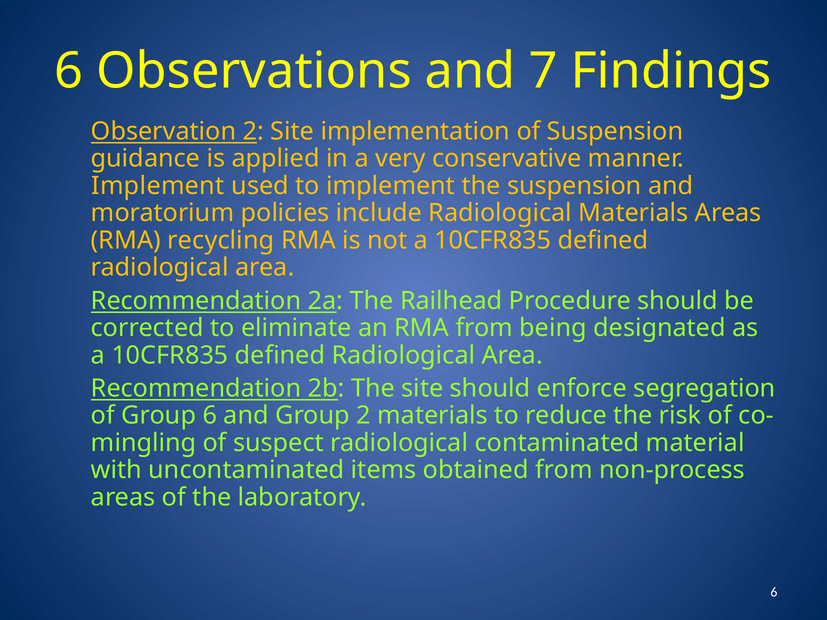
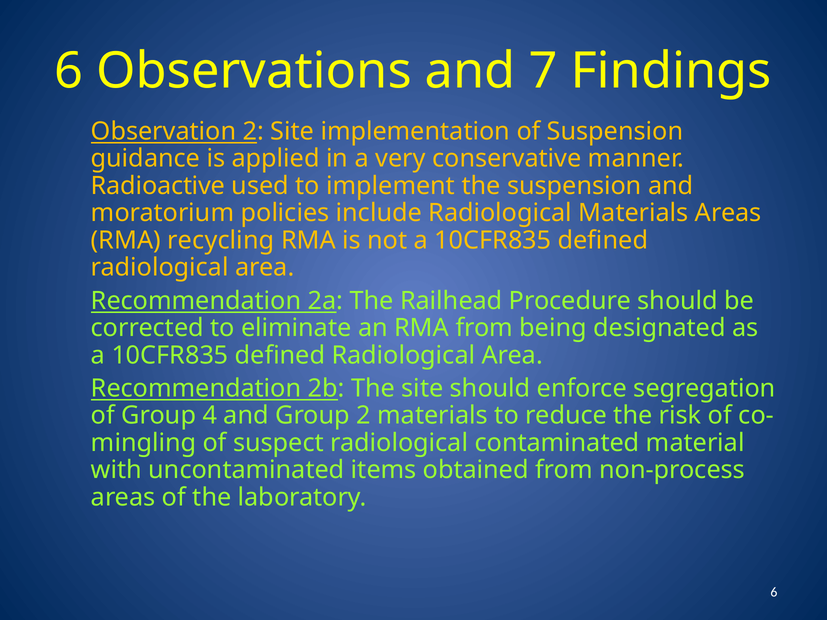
Implement: Implement -> Radioactive (158, 186)
Group 6: 6 -> 4 (210, 416)
